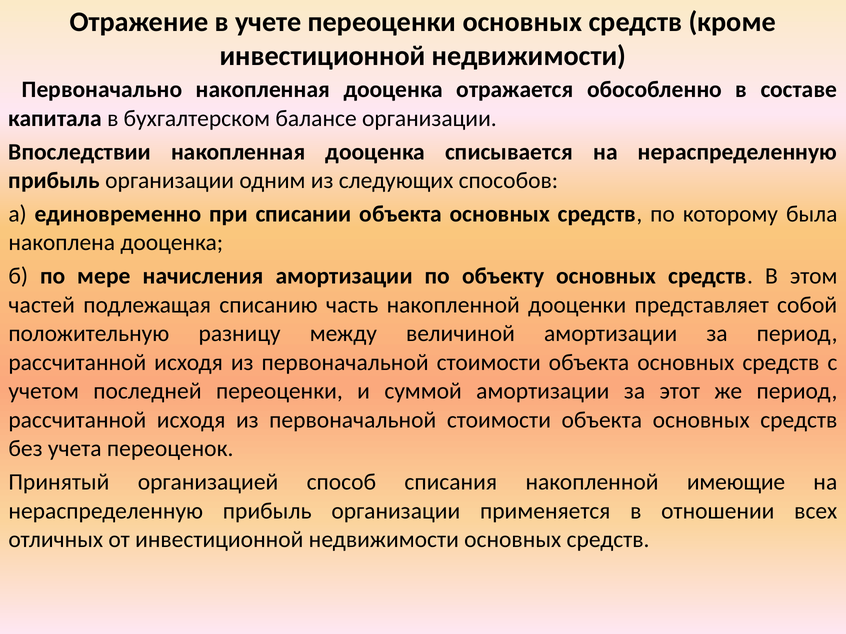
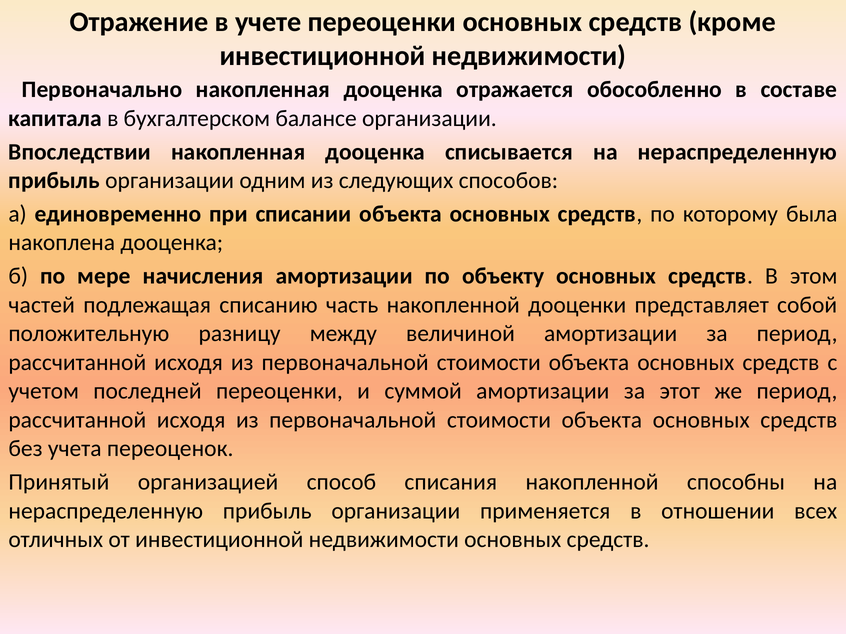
имеющие: имеющие -> способны (736, 483)
